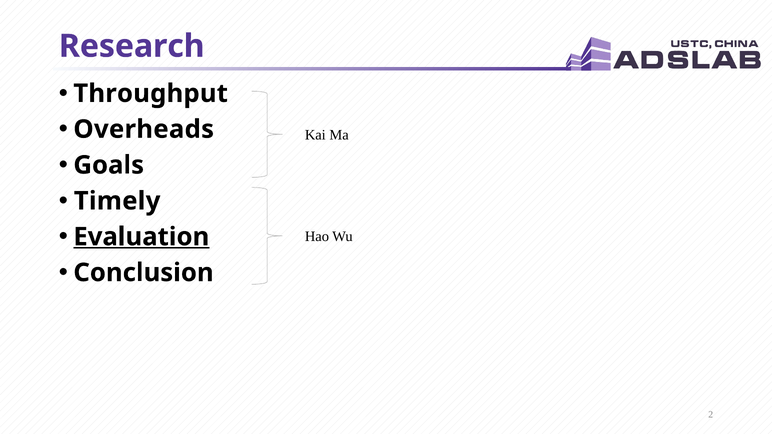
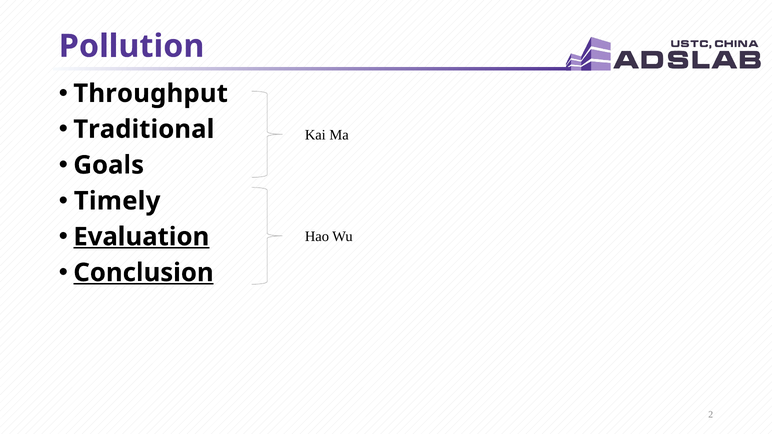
Research: Research -> Pollution (132, 46)
Overheads: Overheads -> Traditional (144, 129)
Conclusion underline: none -> present (144, 273)
